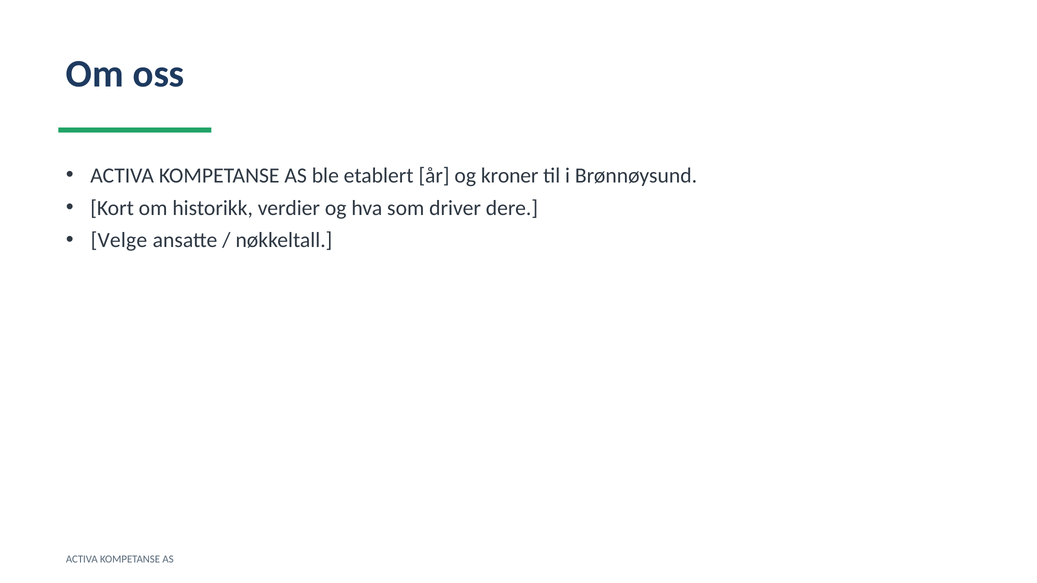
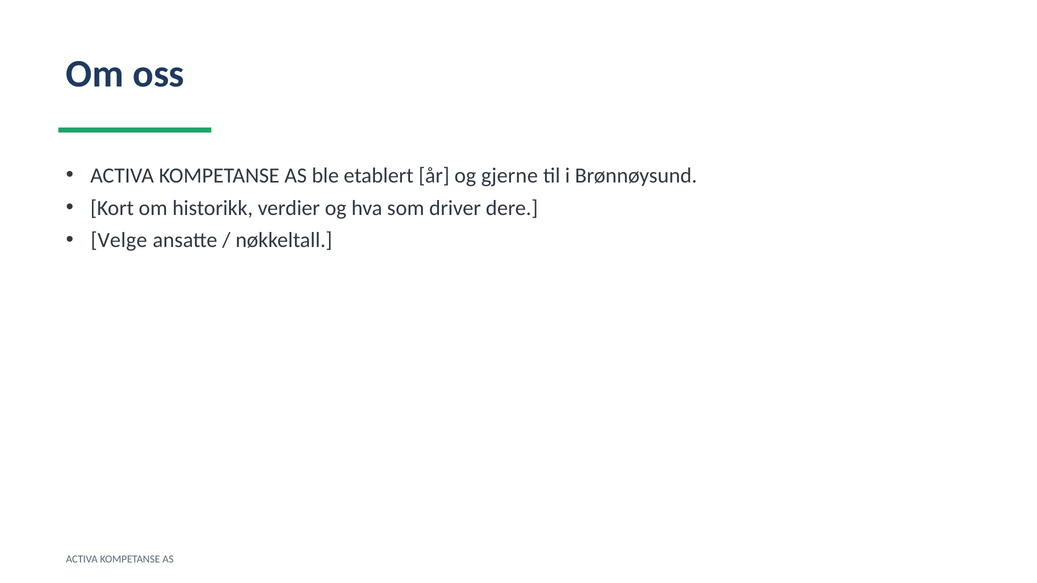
kroner: kroner -> gjerne (510, 176)
